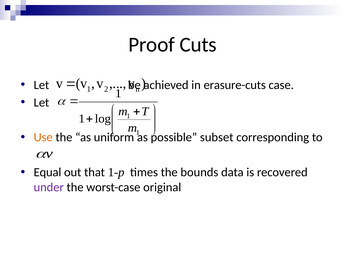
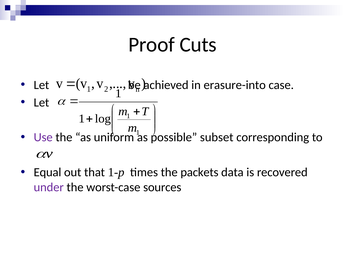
erasure-cuts: erasure-cuts -> erasure-into (235, 85)
Use colour: orange -> purple (43, 137)
bounds: bounds -> packets (199, 172)
original: original -> sources (162, 187)
